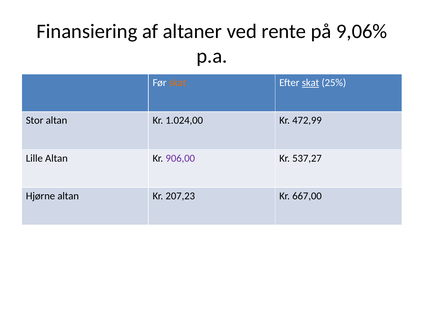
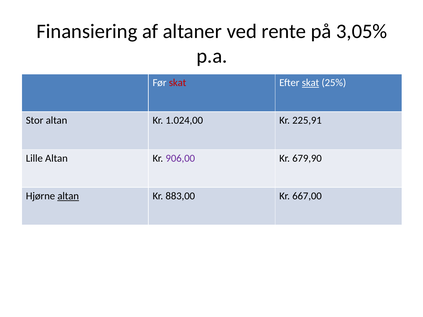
9,06%: 9,06% -> 3,05% (362, 31)
skat colour: orange -> red (178, 83)
472,99: 472,99 -> 225,91 (307, 121)
537,27: 537,27 -> 679,90 (307, 158)
altan underline: none -> present (68, 196)
207,23: 207,23 -> 883,00 (180, 196)
